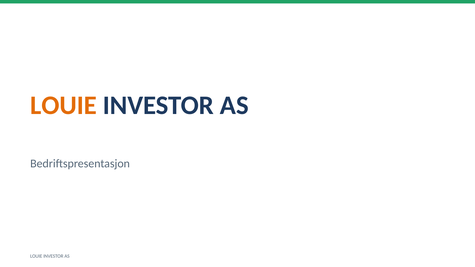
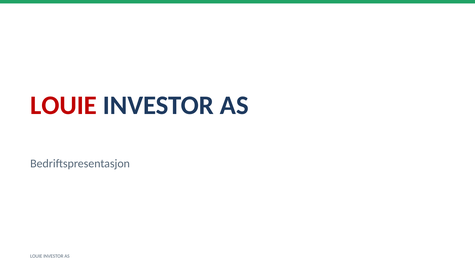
LOUIE colour: orange -> red (63, 105)
